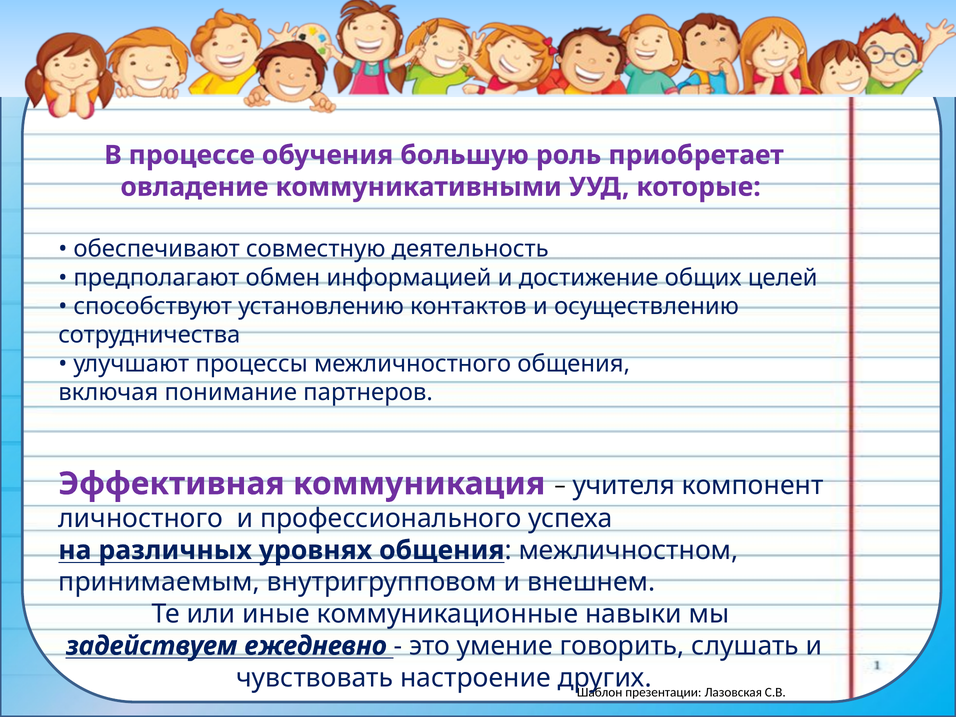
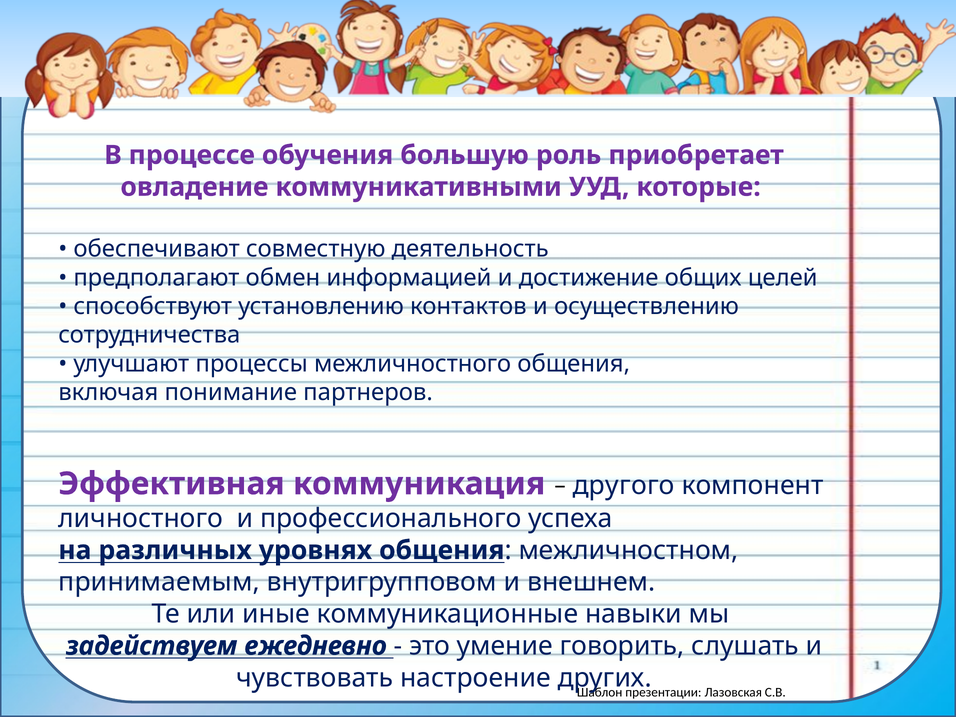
учителя: учителя -> другого (624, 486)
